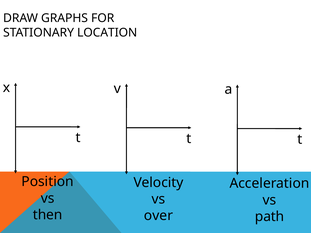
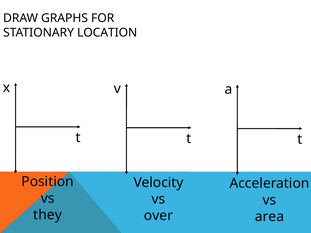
then: then -> they (48, 215)
path: path -> area (269, 217)
